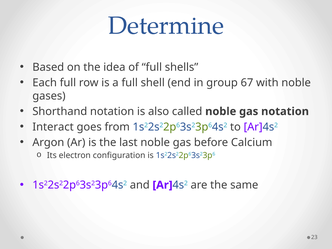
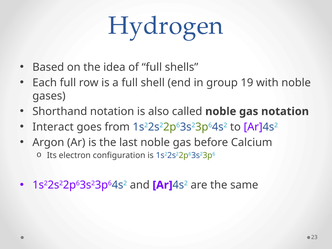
Determine: Determine -> Hydrogen (166, 26)
67: 67 -> 19 (247, 83)
